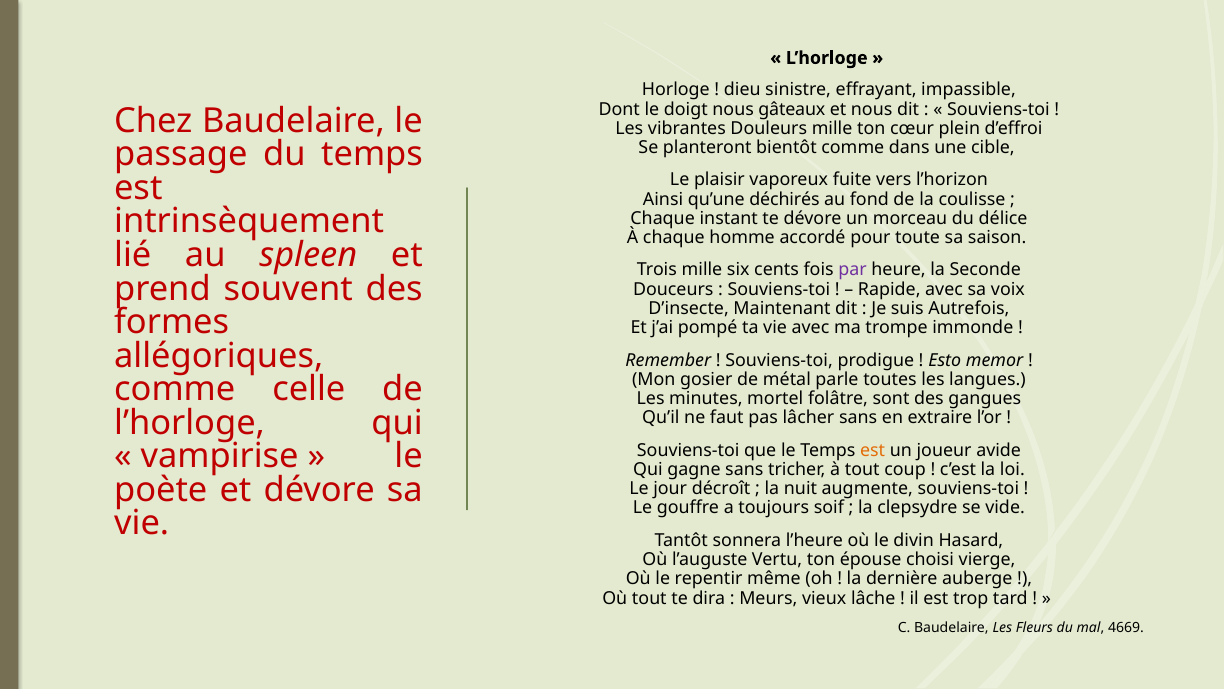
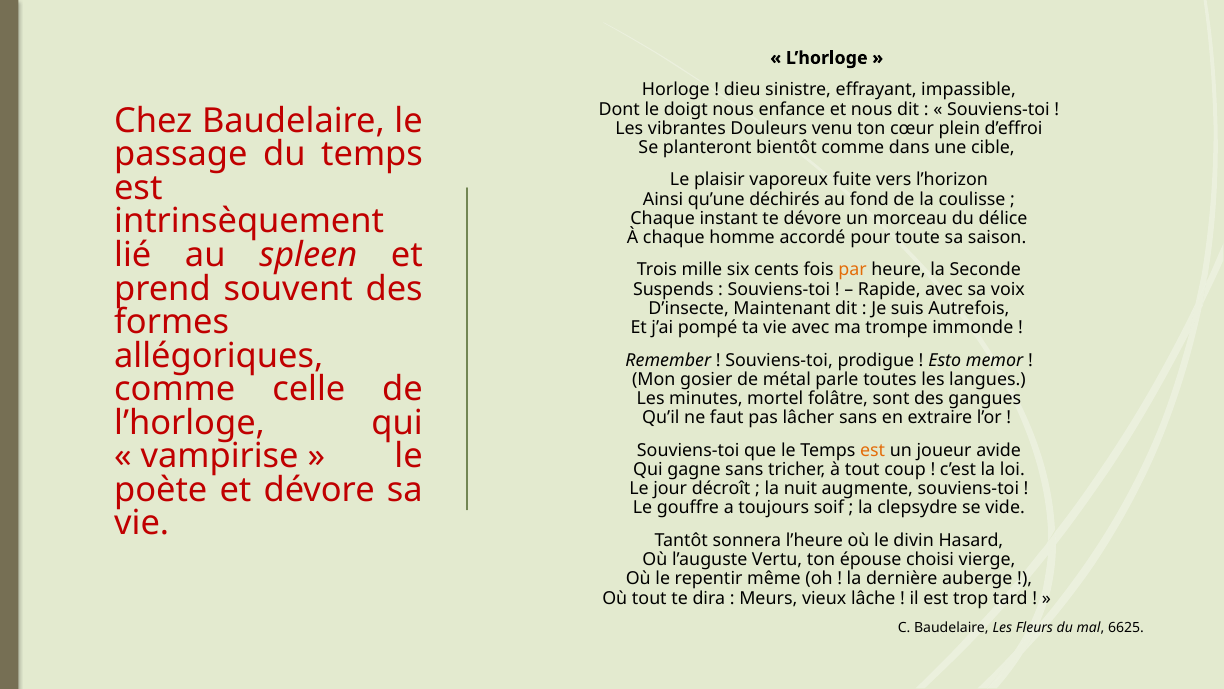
gâteaux: gâteaux -> enfance (792, 109)
Douleurs mille: mille -> venu (832, 129)
par colour: purple -> orange (853, 270)
Douceurs: Douceurs -> Suspends (673, 289)
4669: 4669 -> 6625 (1126, 628)
